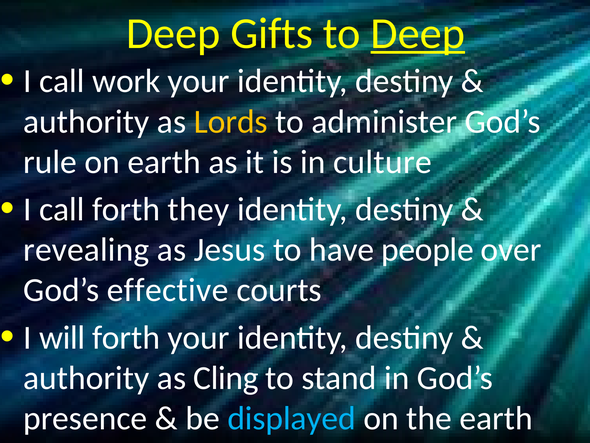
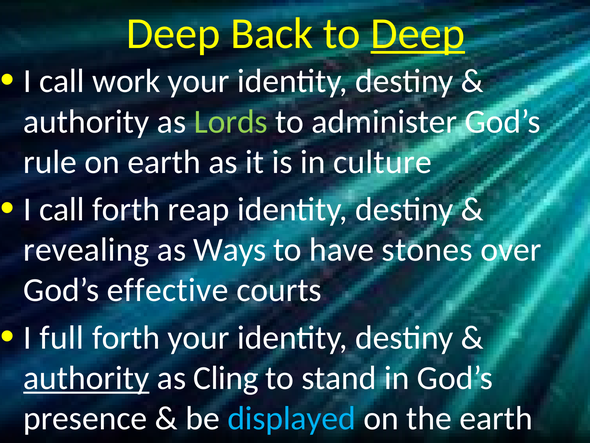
Gifts: Gifts -> Back (272, 33)
Lords colour: yellow -> light green (231, 121)
they: they -> reap (199, 209)
Jesus: Jesus -> Ways (230, 250)
people: people -> stones (427, 250)
will: will -> full (62, 337)
authority underline: none -> present (86, 378)
